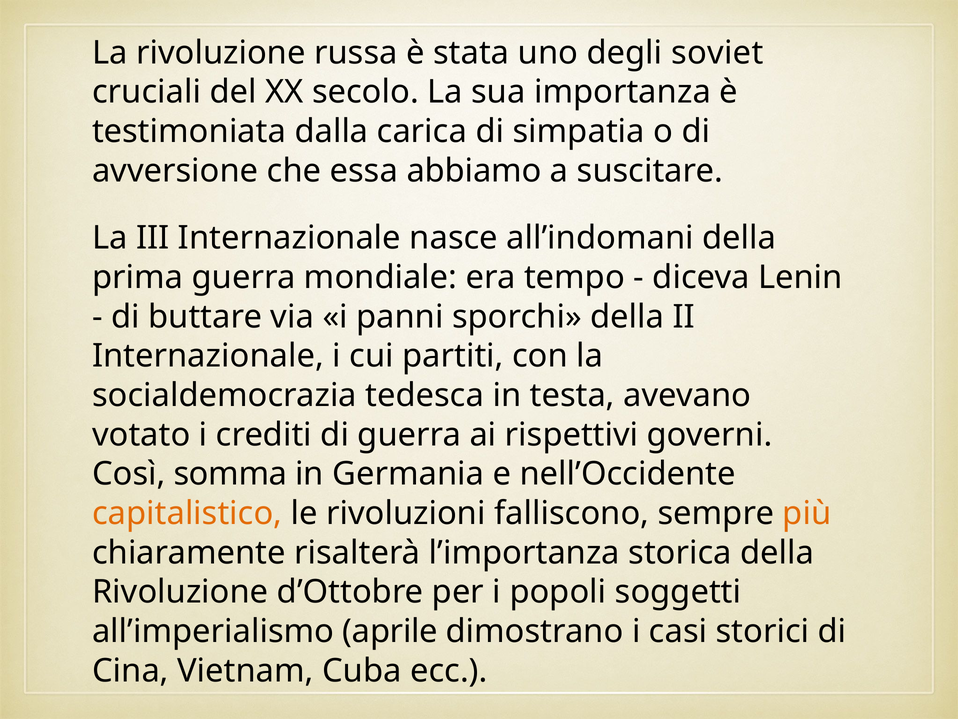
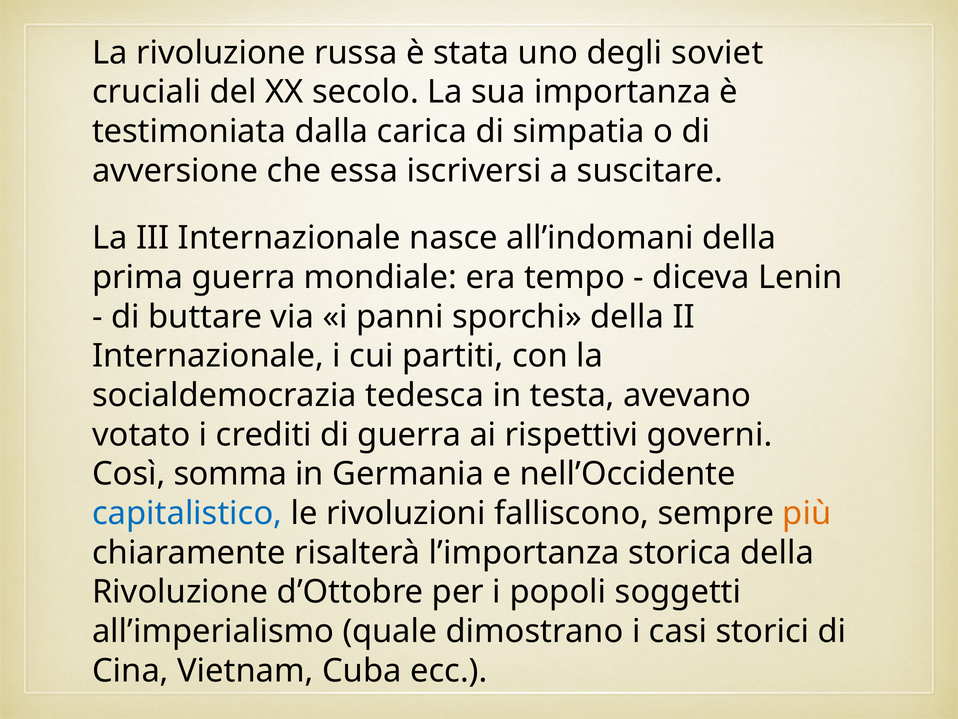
abbiamo: abbiamo -> iscriversi (474, 171)
capitalistico colour: orange -> blue (187, 513)
aprile: aprile -> quale (390, 631)
